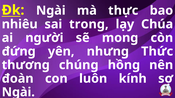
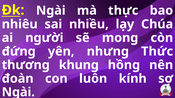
trong: trong -> nhiều (89, 24)
chúng: chúng -> khung (79, 65)
